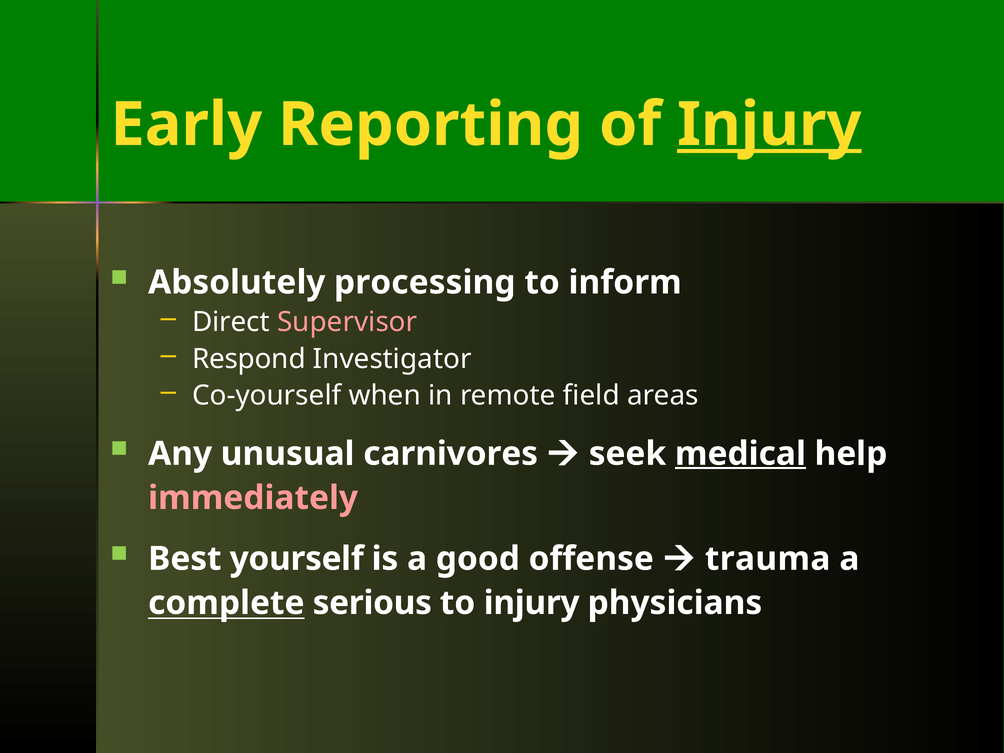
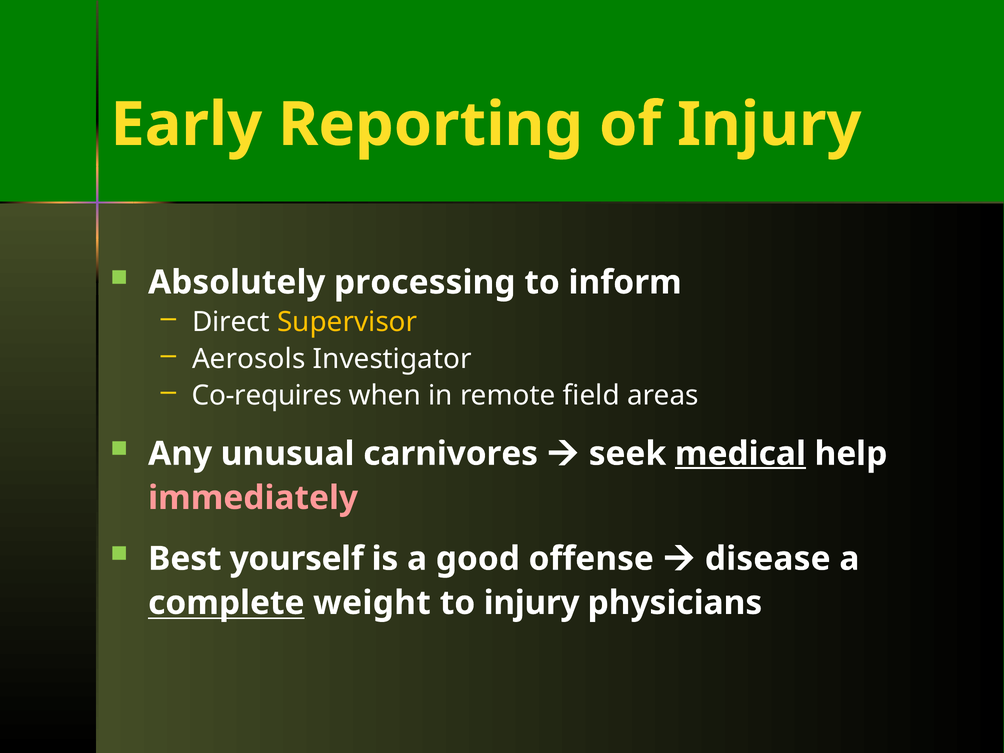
Injury underline: present -> none (769, 125)
Supervisor colour: pink -> yellow (347, 322)
Respond: Respond -> Aerosols (249, 359)
Co-yourself: Co-yourself -> Co-requires (267, 396)
trauma: trauma -> disease (768, 559)
serious: serious -> weight (372, 603)
